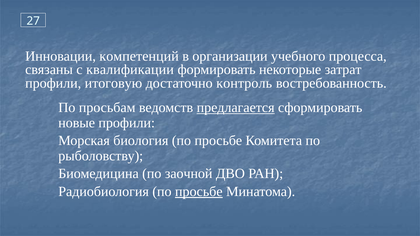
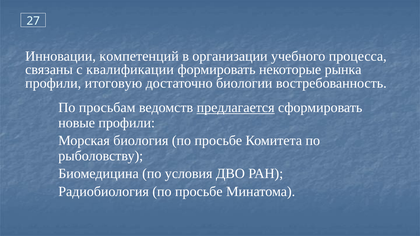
затрат: затрат -> рынка (343, 70)
контроль: контроль -> биологии (244, 83)
заочной: заочной -> условия (189, 174)
просьбе underline: present -> none (199, 192)
